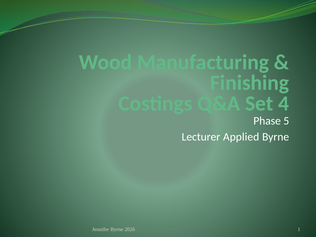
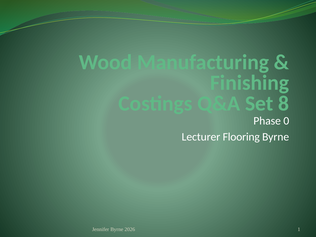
4: 4 -> 8 (284, 103)
5: 5 -> 0 (286, 121)
Applied: Applied -> Flooring (241, 137)
